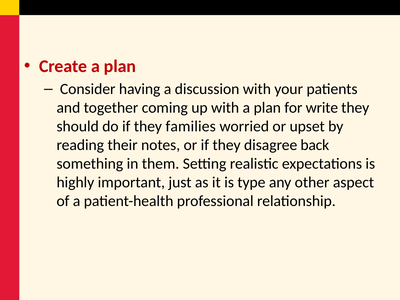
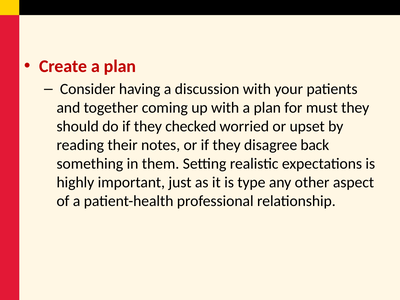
write: write -> must (322, 108)
families: families -> checked (191, 126)
